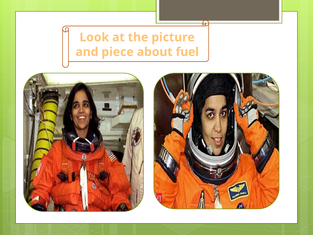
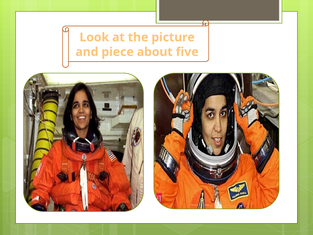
fuel: fuel -> five (187, 52)
